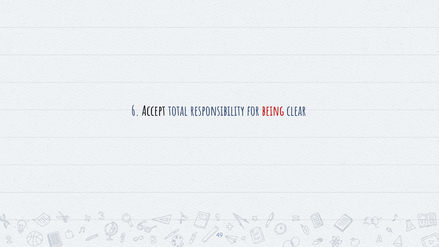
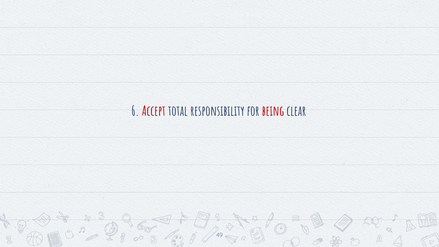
Accept colour: black -> red (154, 111)
